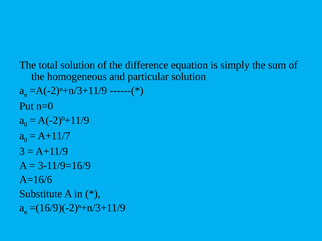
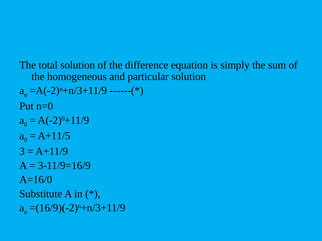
A+11/7: A+11/7 -> A+11/5 (54, 136)
A=16/6: A=16/6 -> A=16/0 (36, 180)
